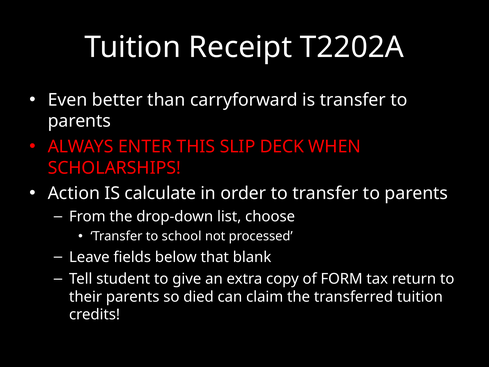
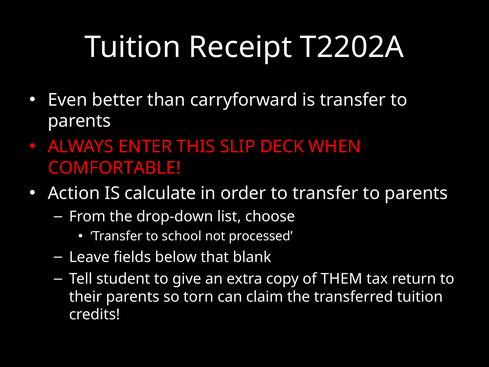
SCHOLARSHIPS: SCHOLARSHIPS -> COMFORTABLE (114, 168)
FORM: FORM -> THEM (341, 279)
died: died -> torn (198, 297)
